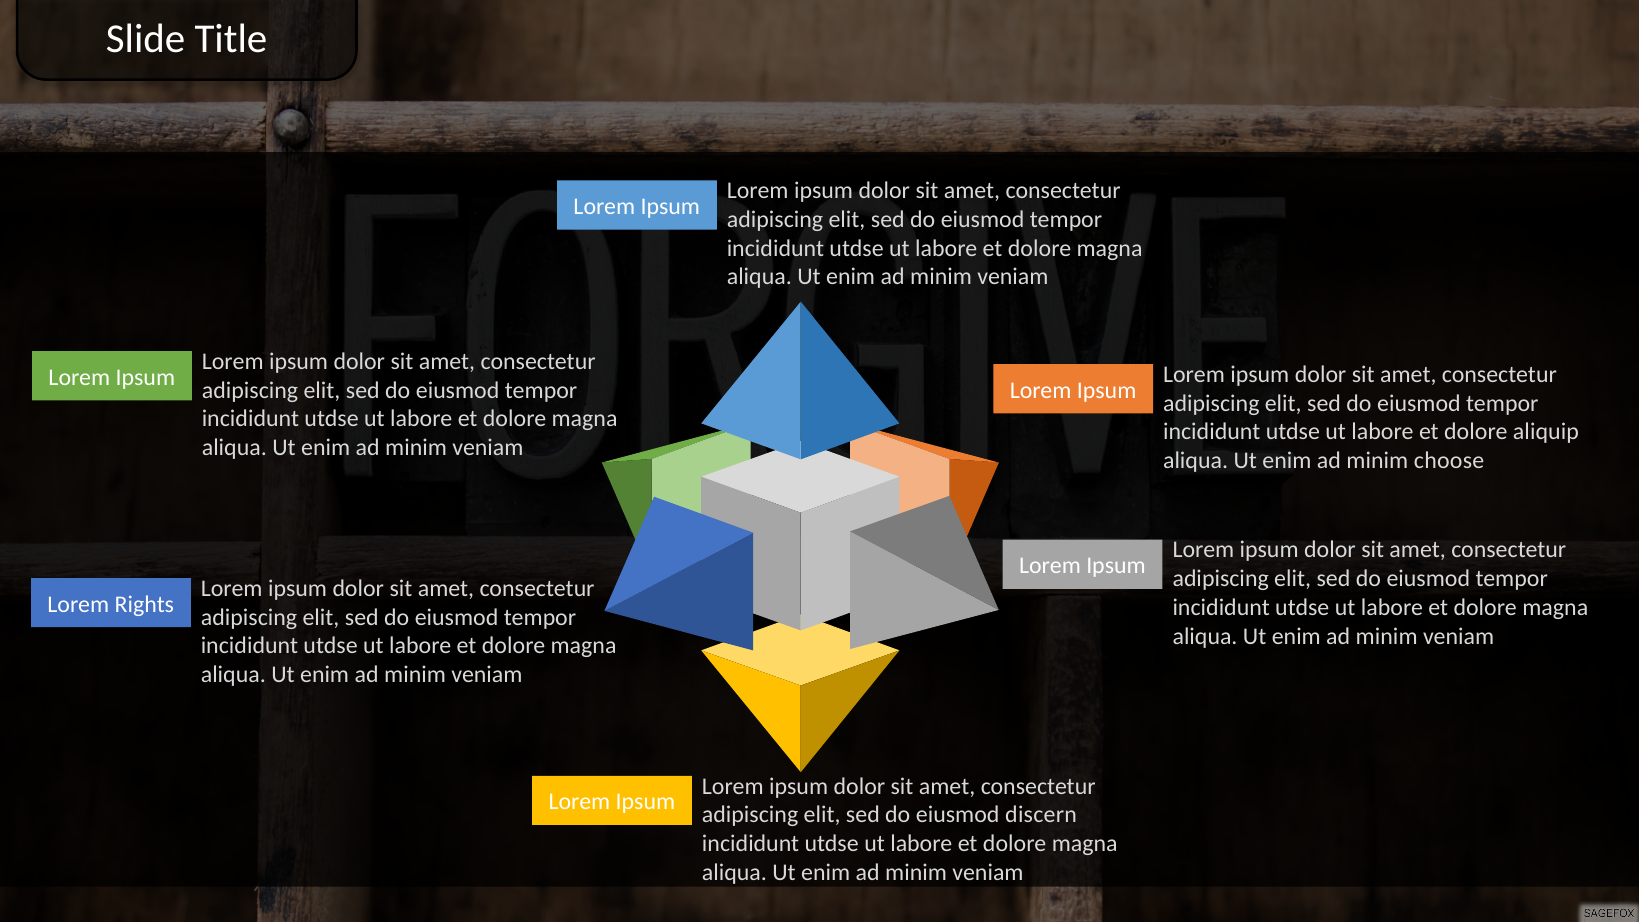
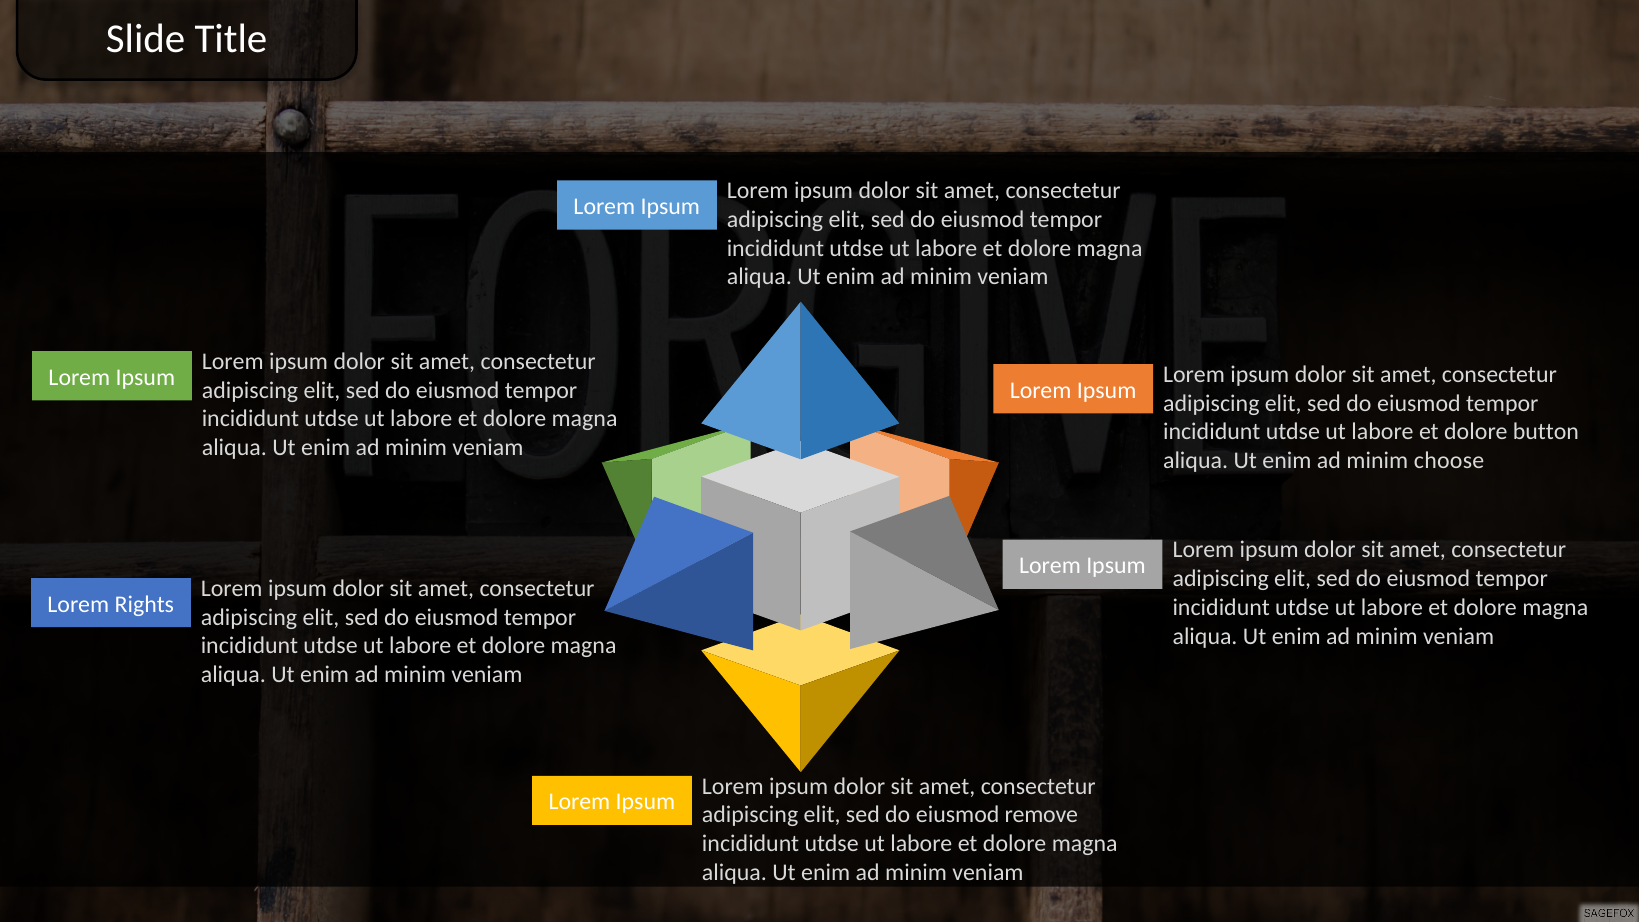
aliquip: aliquip -> button (1546, 432)
discern: discern -> remove (1041, 815)
